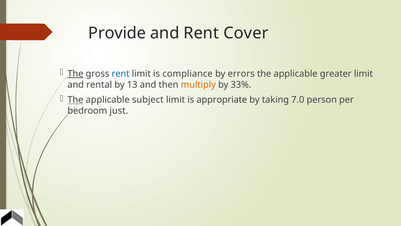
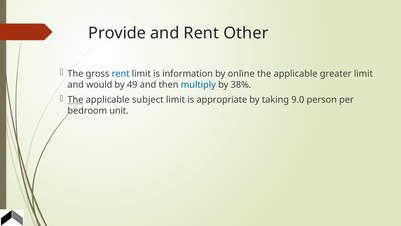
Cover: Cover -> Other (246, 33)
The underline: present -> none (75, 73)
compliance: compliance -> information (188, 73)
errors: errors -> online (241, 73)
rental: rental -> would (99, 85)
13: 13 -> 49 (132, 85)
multiply colour: orange -> blue (198, 85)
33%: 33% -> 38% (241, 85)
7.0: 7.0 -> 9.0 (298, 100)
just: just -> unit (119, 111)
